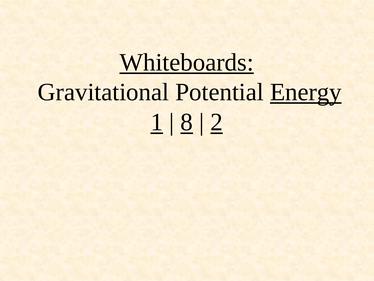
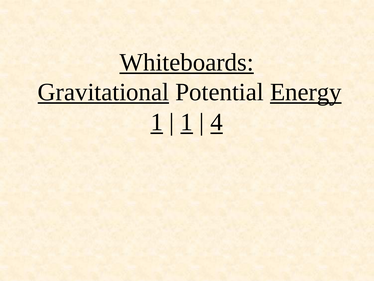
Gravitational underline: none -> present (103, 92)
8: 8 -> 1 (187, 122)
2: 2 -> 4 (217, 122)
